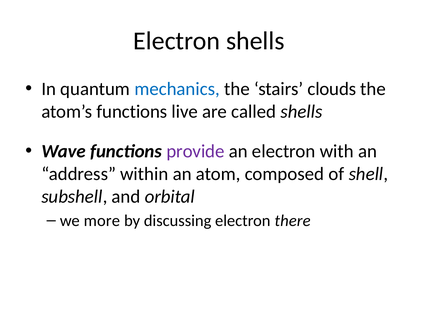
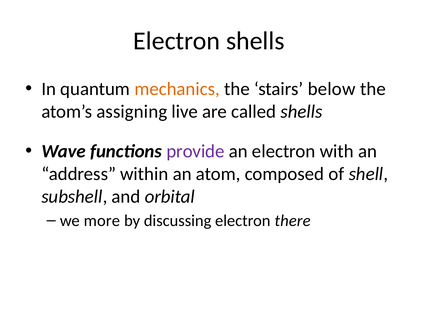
mechanics colour: blue -> orange (177, 89)
clouds: clouds -> below (332, 89)
atom’s functions: functions -> assigning (132, 112)
